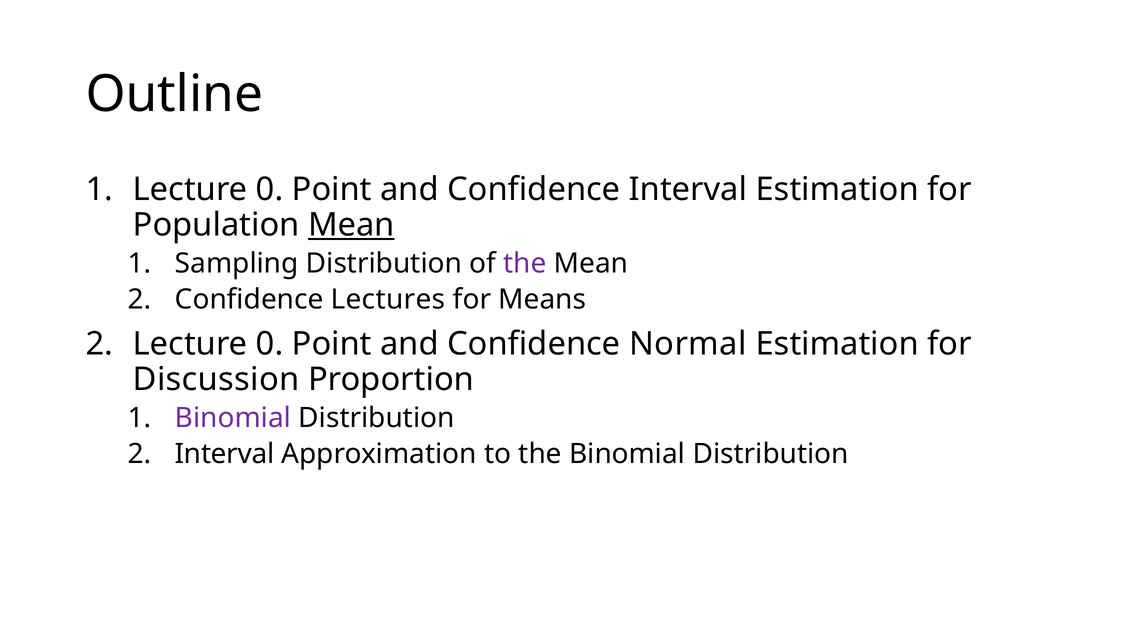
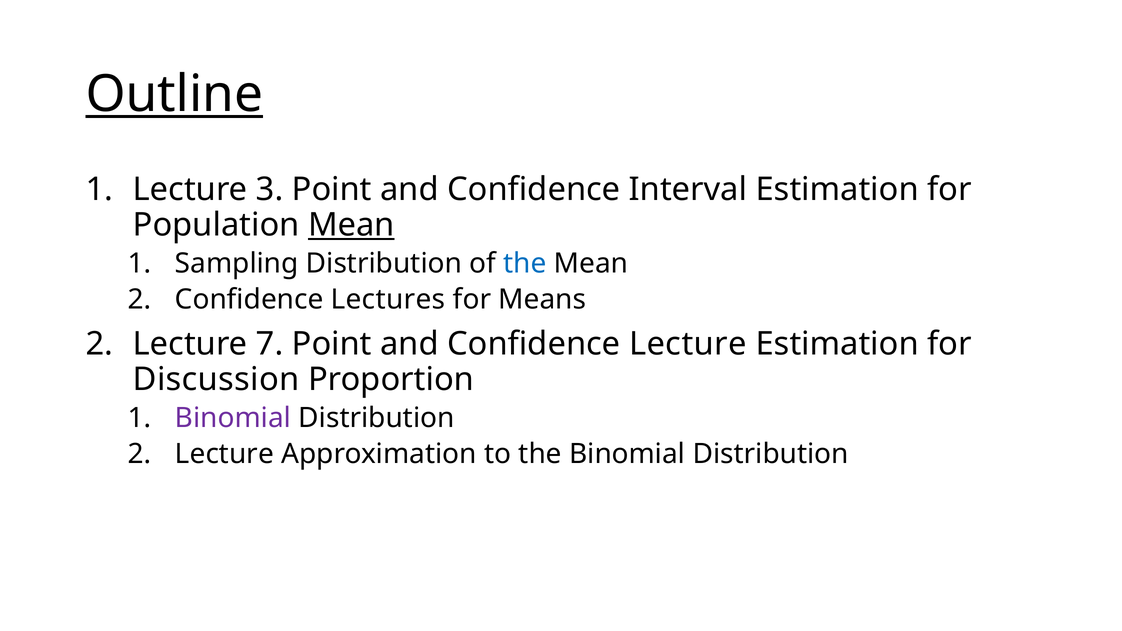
Outline underline: none -> present (174, 94)
0: 0 -> 3 (270, 190)
the colour: purple -> blue (525, 264)
0: 0 -> 7 (270, 344)
Confidence Normal: Normal -> Lecture (688, 344)
Interval: Interval -> Lecture (224, 454)
